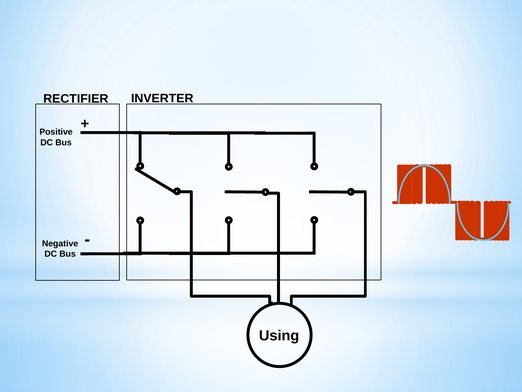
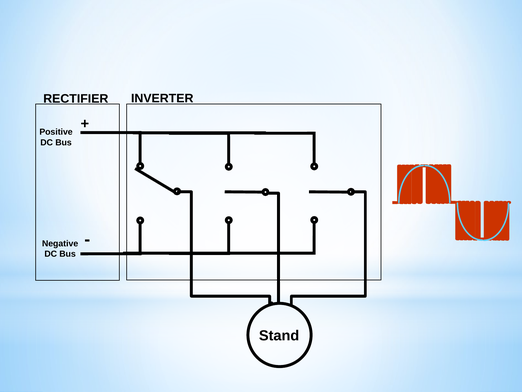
Using: Using -> Stand (279, 335)
